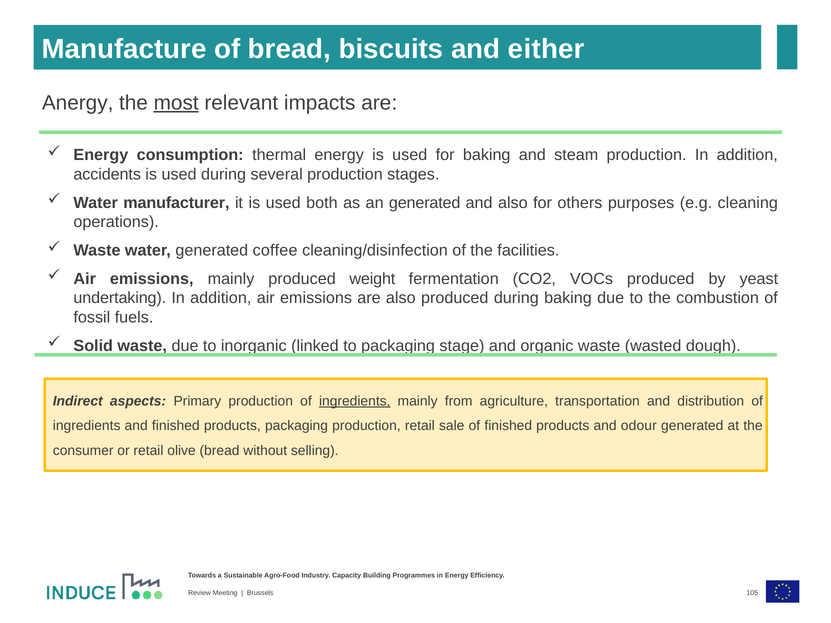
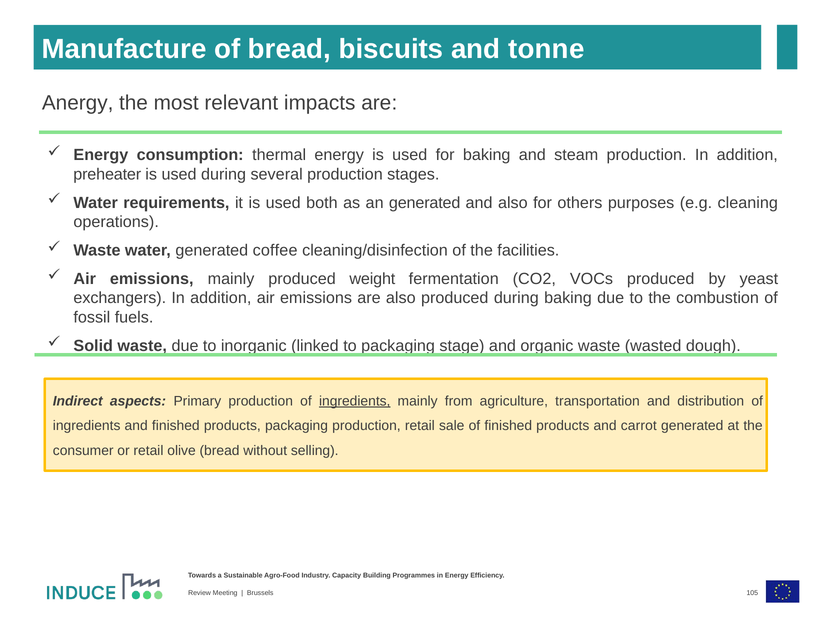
either: either -> tonne (546, 49)
most underline: present -> none (176, 103)
accidents: accidents -> preheater (107, 175)
manufacturer: manufacturer -> requirements (176, 203)
undertaking: undertaking -> exchangers (120, 298)
odour: odour -> carrot (639, 426)
